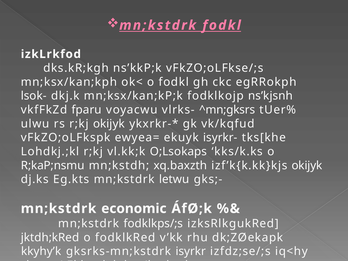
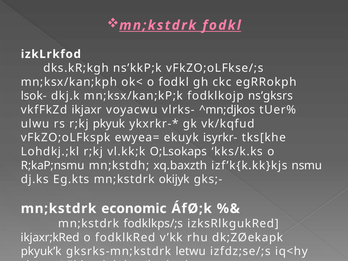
ns’kjsnh: ns’kjsnh -> ns’gksrs (270, 96)
fparu: fparu -> ikjaxr (87, 110)
^mn;gksrs: ^mn;gksrs -> ^mn;djkos (227, 110)
r;kj okijyk: okijyk -> pkyuk (109, 124)
izf’k{k.kk}kjs okijyk: okijyk -> nsmu (307, 165)
letwu: letwu -> okijyk (174, 179)
jktdh;kRed: jktdh;kRed -> ikjaxr;kRed (50, 237)
kkyhy’k: kkyhy’k -> pkyuk’k (41, 251)
isyrkr: isyrkr -> letwu (191, 251)
